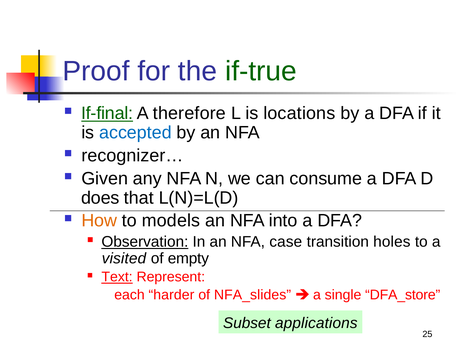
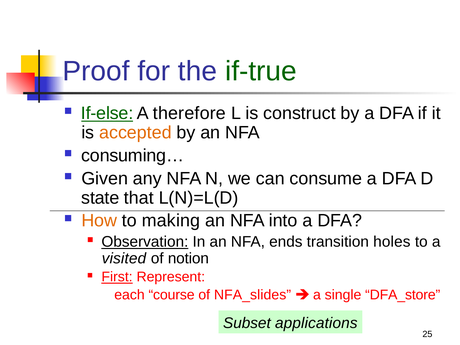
If-final: If-final -> If-else (107, 113)
locations: locations -> construct (299, 113)
accepted colour: blue -> orange (135, 133)
recognizer…: recognizer… -> consuming… (133, 156)
does: does -> state (100, 198)
models: models -> making (171, 221)
case: case -> ends (286, 242)
empty: empty -> notion (188, 258)
Text: Text -> First (117, 277)
harder: harder -> course (172, 295)
